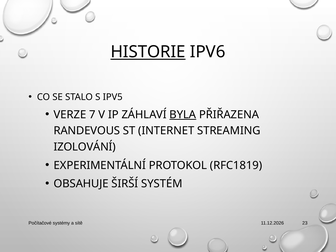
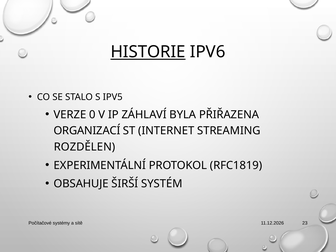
7: 7 -> 0 (92, 115)
BYLA underline: present -> none (183, 115)
RANDEVOUS: RANDEVOUS -> ORGANIZACÍ (87, 131)
IZOLOVÁNÍ: IZOLOVÁNÍ -> ROZDĚLEN (85, 147)
